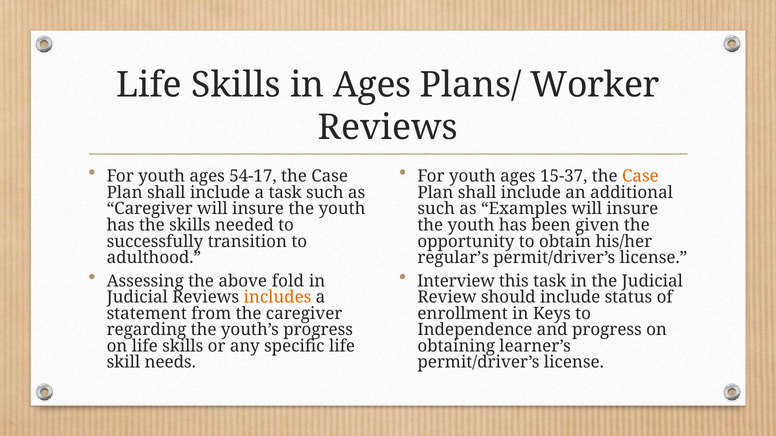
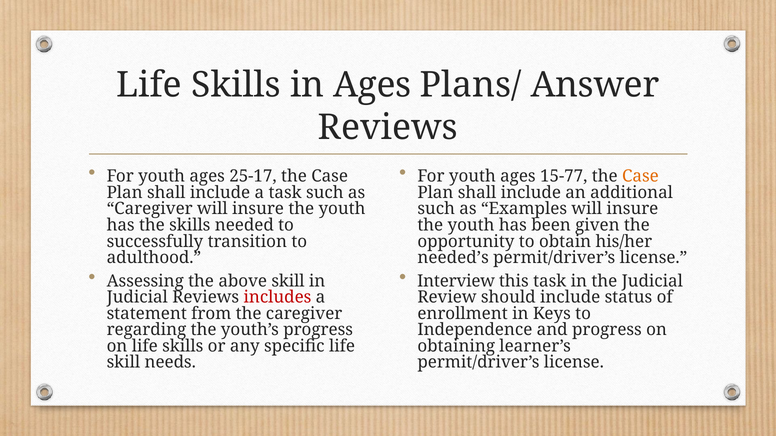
Worker: Worker -> Answer (595, 85)
54-17: 54-17 -> 25-17 (253, 177)
15-37: 15-37 -> 15-77 (564, 177)
regular’s: regular’s -> needed’s (453, 258)
above fold: fold -> skill (288, 281)
includes colour: orange -> red (277, 298)
